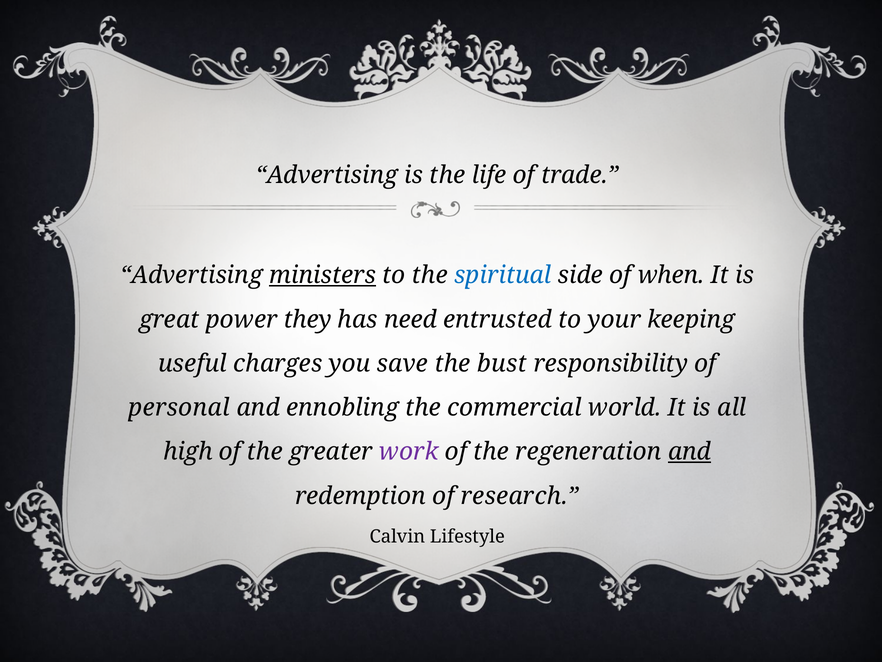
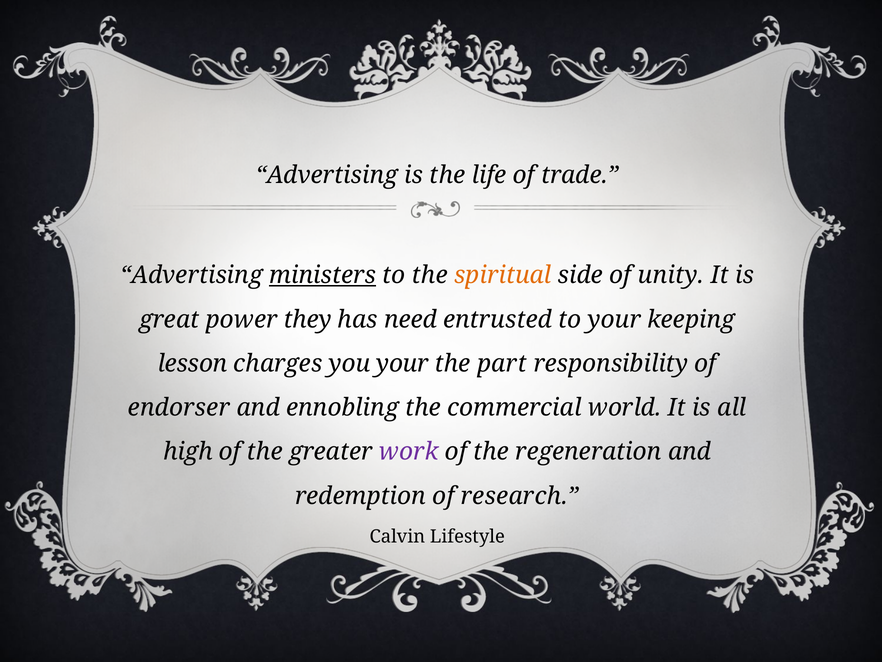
spiritual colour: blue -> orange (503, 275)
when: when -> unity (671, 275)
useful: useful -> lesson (193, 363)
you save: save -> your (403, 363)
bust: bust -> part (502, 363)
personal: personal -> endorser (179, 407)
and underline: present -> none (690, 452)
